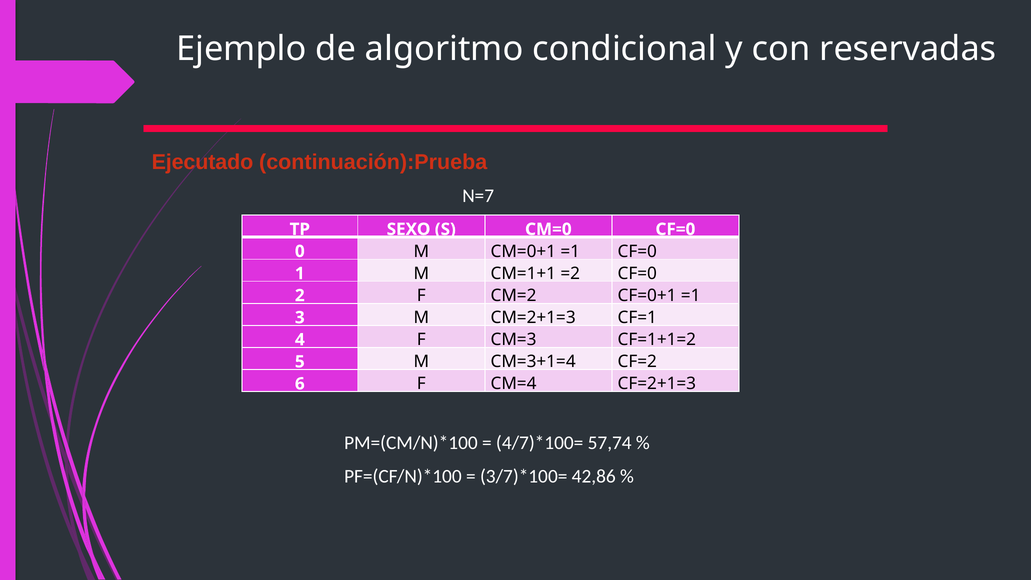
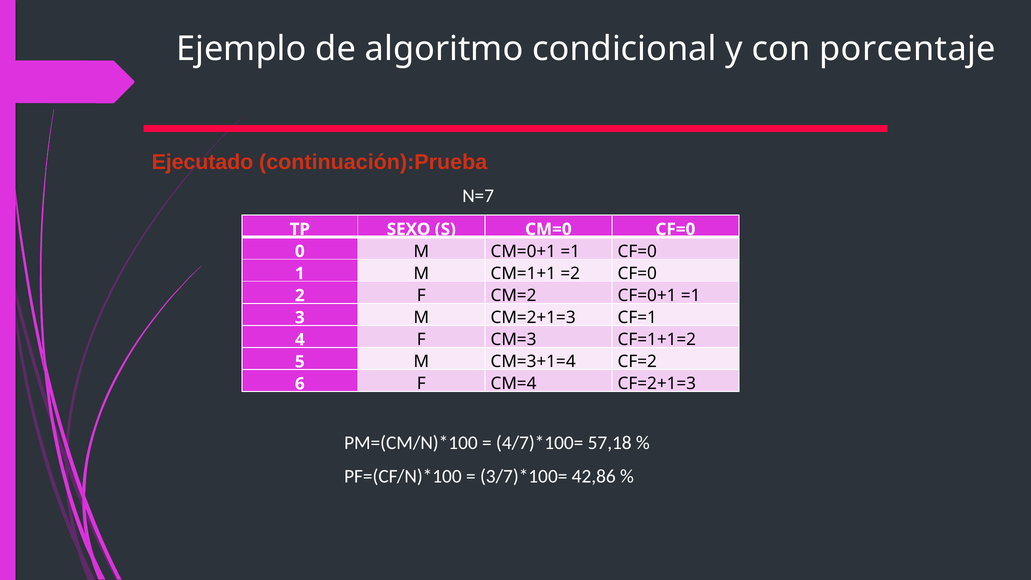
reservadas: reservadas -> porcentaje (908, 49)
57,74: 57,74 -> 57,18 (610, 443)
